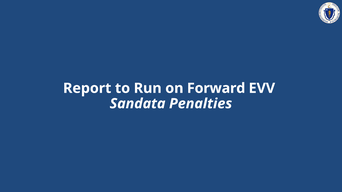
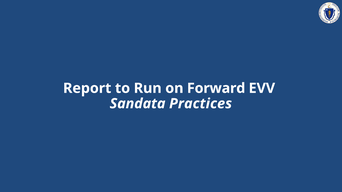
Penalties: Penalties -> Practices (201, 104)
